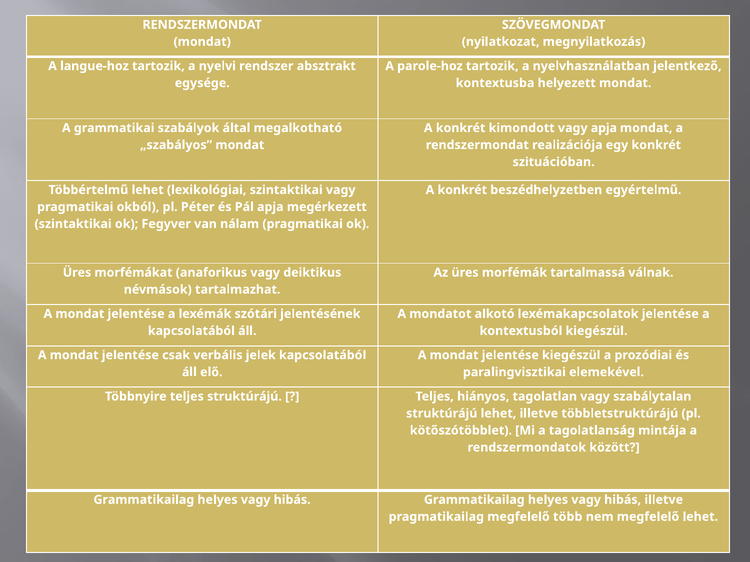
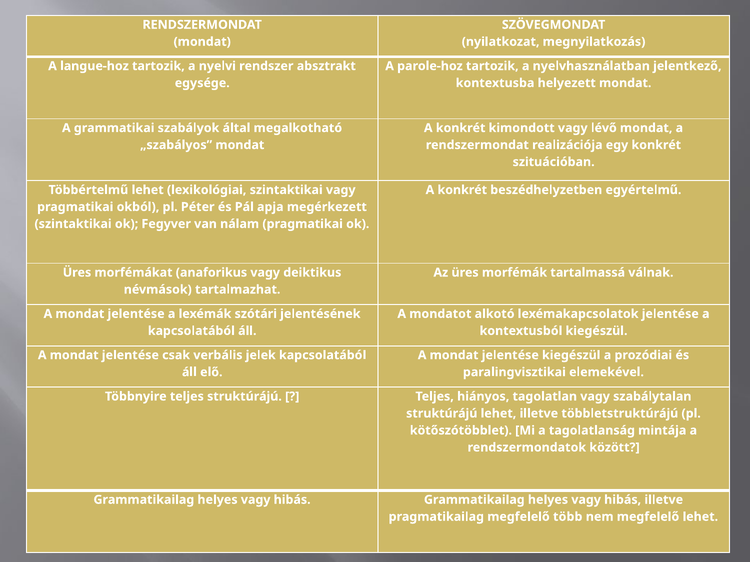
vagy apja: apja -> lévő (604, 128)
